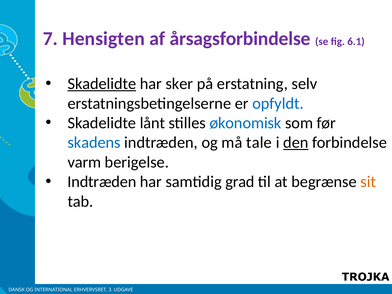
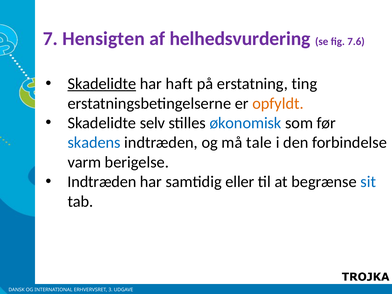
årsagsforbindelse: årsagsforbindelse -> helhedsvurdering (240, 39)
6.1: 6.1 -> 7.6 (356, 41)
sker: sker -> haft (179, 84)
selv: selv -> ting (304, 84)
opfyldt colour: blue -> orange (278, 103)
lånt: lånt -> selv (152, 123)
den underline: present -> none (296, 143)
grad: grad -> eller (240, 182)
sit colour: orange -> blue (368, 182)
